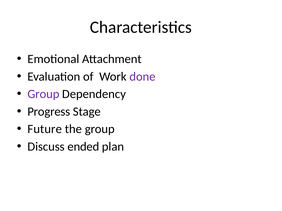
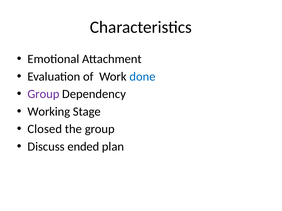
done colour: purple -> blue (142, 77)
Progress: Progress -> Working (49, 112)
Future: Future -> Closed (45, 129)
